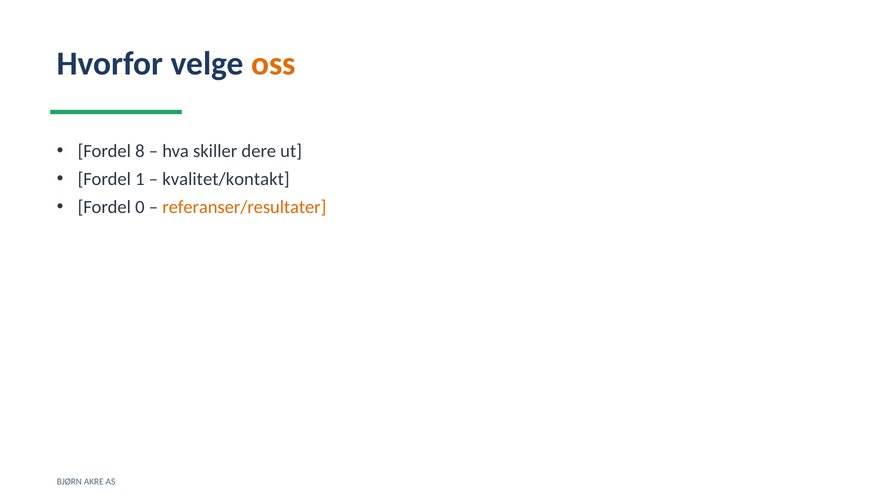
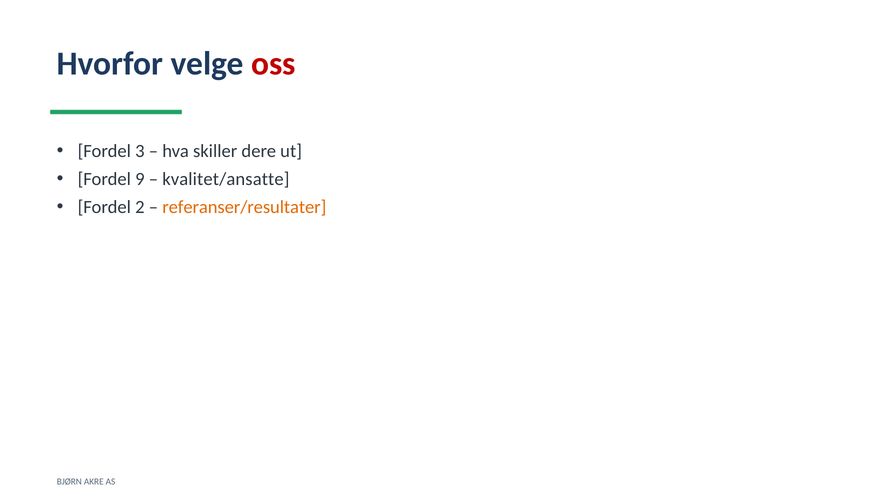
oss colour: orange -> red (273, 64)
8: 8 -> 3 (140, 151)
1: 1 -> 9 (140, 179)
kvalitet/kontakt: kvalitet/kontakt -> kvalitet/ansatte (226, 179)
0: 0 -> 2 (140, 207)
